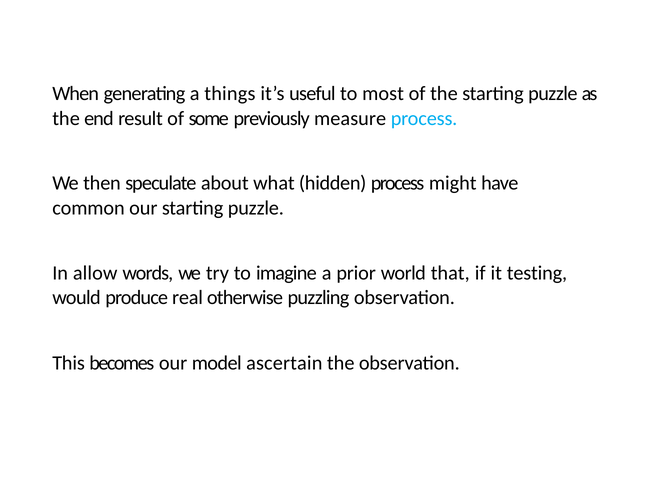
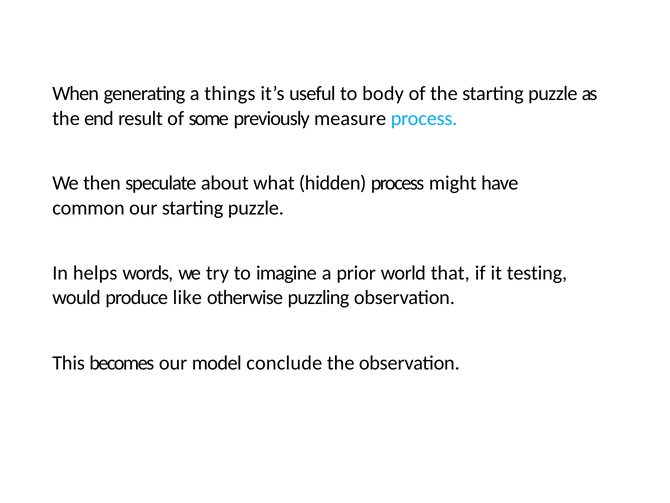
most: most -> body (383, 94)
allow: allow -> helps (95, 273)
real: real -> like (187, 298)
ascertain: ascertain -> conclude (284, 363)
